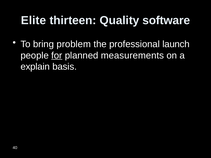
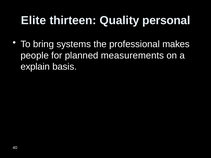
software: software -> personal (166, 20)
problem: problem -> systems (74, 44)
launch: launch -> makes (176, 44)
for underline: present -> none (57, 56)
